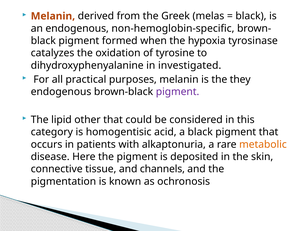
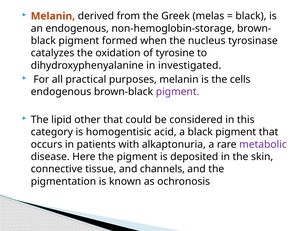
non-hemoglobin-specific: non-hemoglobin-specific -> non-hemoglobin-storage (173, 28)
hypoxia: hypoxia -> nucleus (207, 41)
they: they -> cells (240, 79)
metabolic colour: orange -> purple (263, 144)
